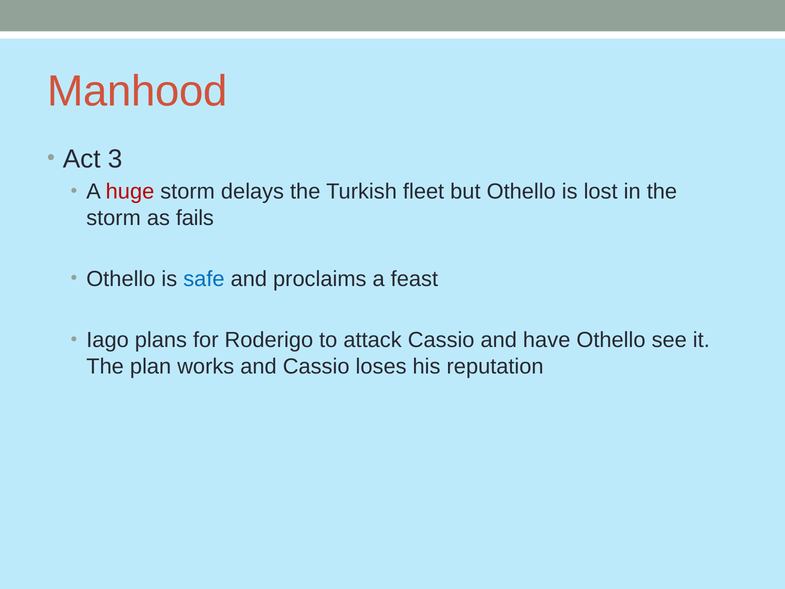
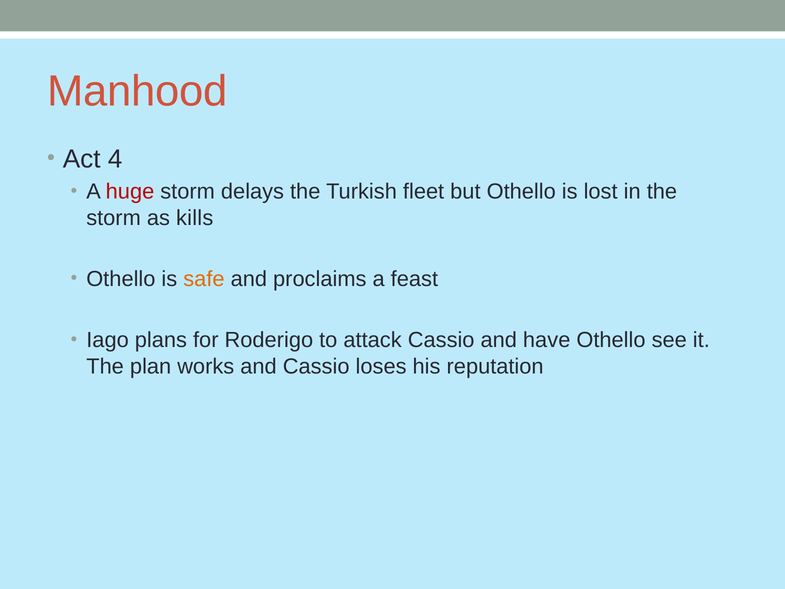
3: 3 -> 4 (115, 159)
fails: fails -> kills (195, 218)
safe colour: blue -> orange (204, 279)
